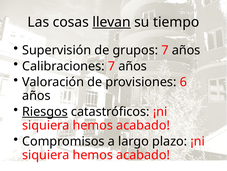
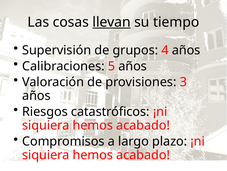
grupos 7: 7 -> 4 (165, 50)
Calibraciones 7: 7 -> 5 (112, 66)
6: 6 -> 3 (183, 82)
Riesgos underline: present -> none (45, 111)
